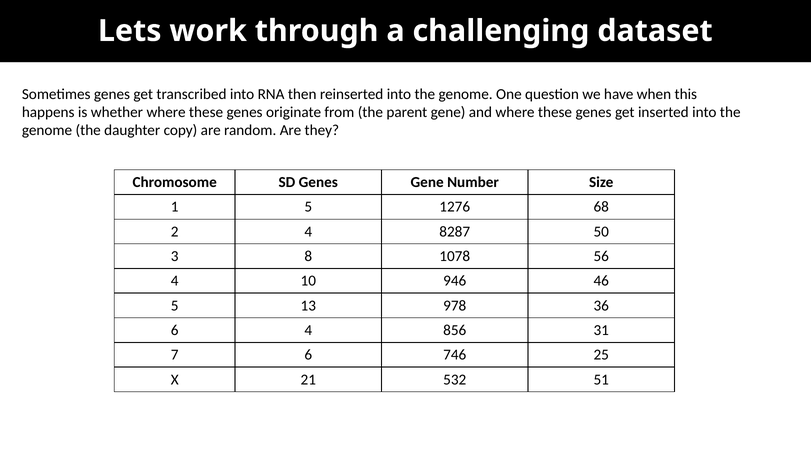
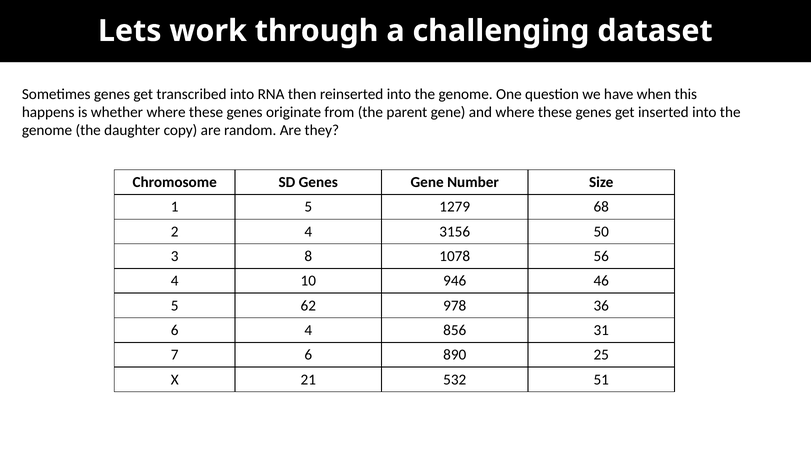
1276: 1276 -> 1279 (455, 207)
8287: 8287 -> 3156 (455, 232)
13: 13 -> 62 (308, 306)
746: 746 -> 890 (455, 355)
